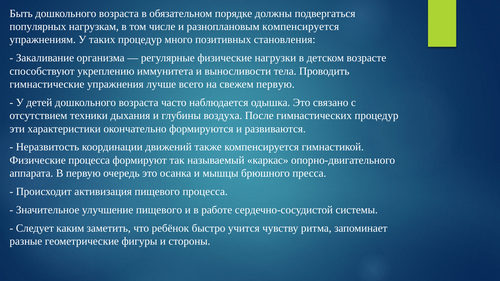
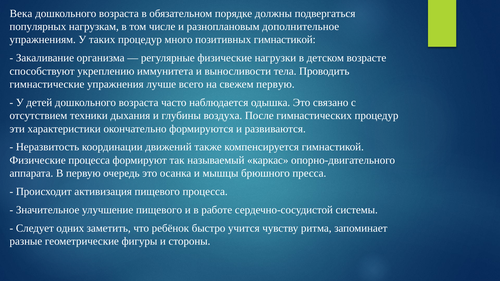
Быть: Быть -> Века (21, 13)
разноплановым компенсируется: компенсируется -> дополнительное (301, 27)
позитивных становления: становления -> гимнастикой (285, 40)
каким: каким -> одних (70, 228)
